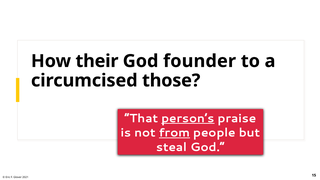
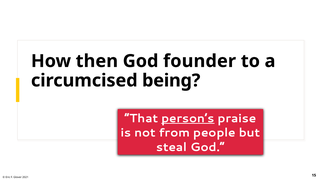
their: their -> then (97, 61)
those: those -> being (171, 81)
from underline: present -> none (174, 133)
